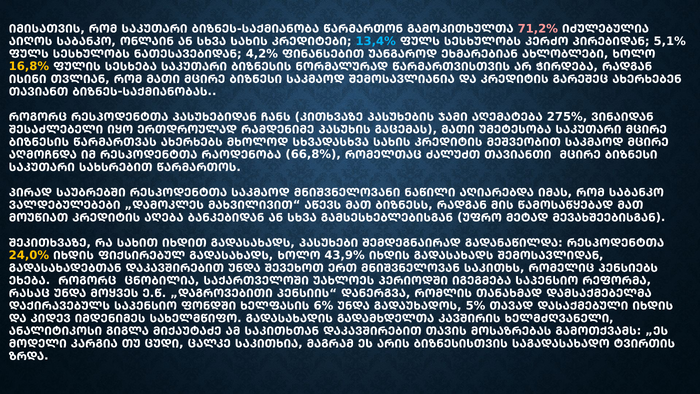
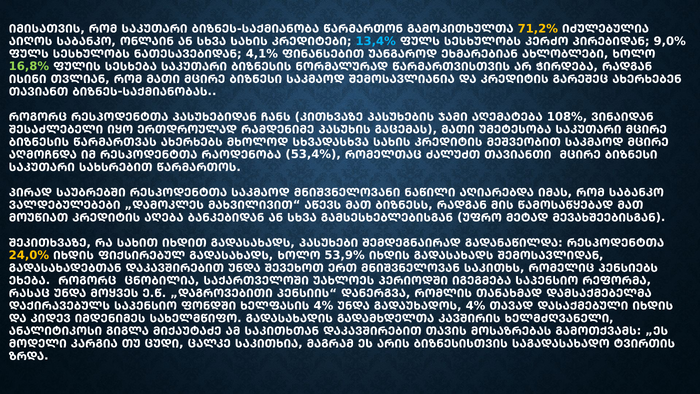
71,2% colour: pink -> yellow (538, 29)
5,1%: 5,1% -> 9,0% (670, 41)
4,2%: 4,2% -> 4,1% (262, 54)
16,8% colour: yellow -> light green (29, 66)
275%: 275% -> 108% (567, 117)
66,8%: 66,8% -> 53,4% (313, 155)
43,9%: 43,9% -> 53,9% (345, 255)
6%: 6% -> 4% (323, 306)
5%: 5% -> 4% (476, 306)
